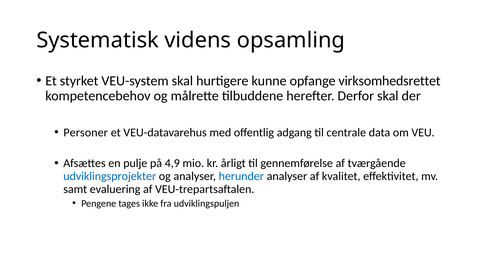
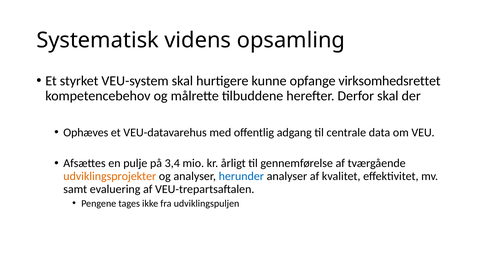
Personer: Personer -> Ophæves (86, 132)
4,9: 4,9 -> 3,4 (172, 163)
udviklingsprojekter colour: blue -> orange (110, 176)
